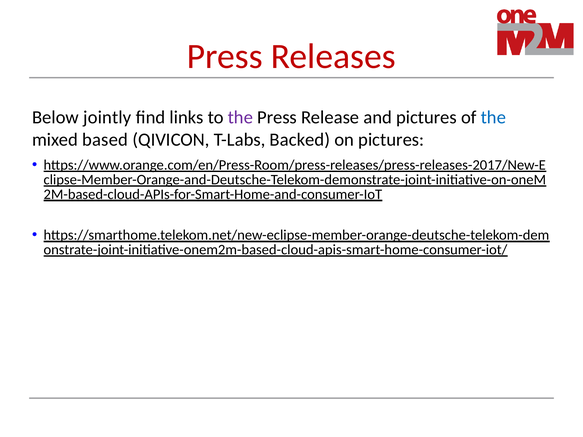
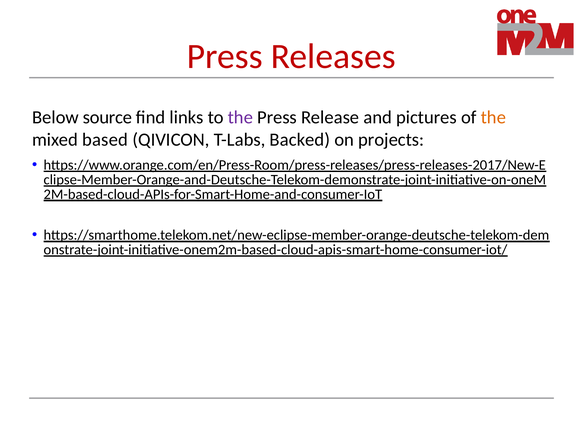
jointly: jointly -> source (107, 117)
the colour: blue -> orange (493, 117)
on pictures: pictures -> projects (391, 140)
